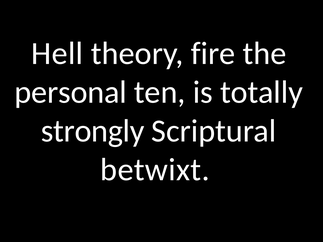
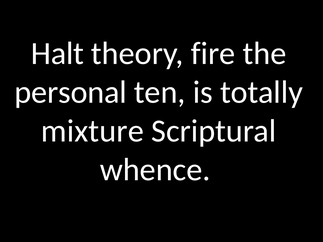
Hell: Hell -> Halt (57, 54)
strongly: strongly -> mixture (92, 131)
betwixt: betwixt -> whence (155, 170)
